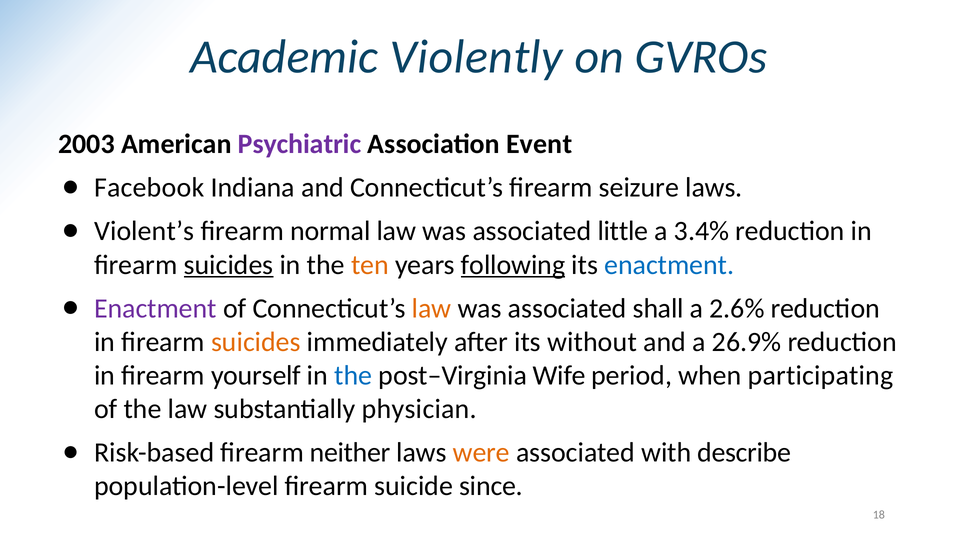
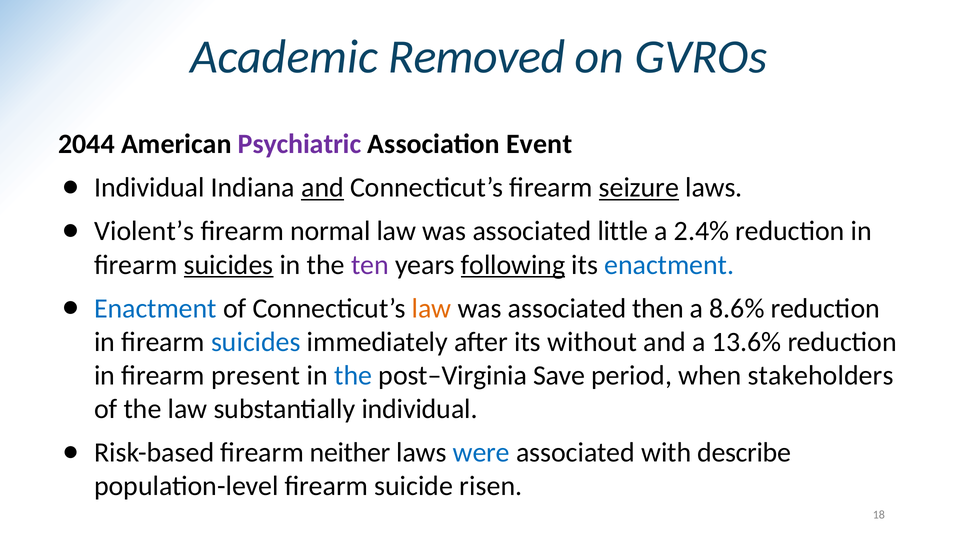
Violently: Violently -> Removed (477, 57)
2003: 2003 -> 2044 (86, 144)
Facebook: Facebook -> Individual (149, 188)
and underline: none -> present (322, 188)
seizure underline: none -> present (639, 188)
3.4%: 3.4% -> 2.4% (702, 231)
ten colour: orange -> purple (370, 265)
Enactment colour: purple -> blue (155, 308)
shall: shall -> then (658, 308)
2.6%: 2.6% -> 8.6% (737, 308)
suicides colour: orange -> blue (256, 342)
26.9%: 26.9% -> 13.6% (747, 342)
yourself: yourself -> present (256, 375)
Wife: Wife -> Save (559, 375)
participating: participating -> stakeholders (821, 375)
substantially physician: physician -> individual (420, 409)
were colour: orange -> blue (481, 452)
since: since -> risen (491, 486)
